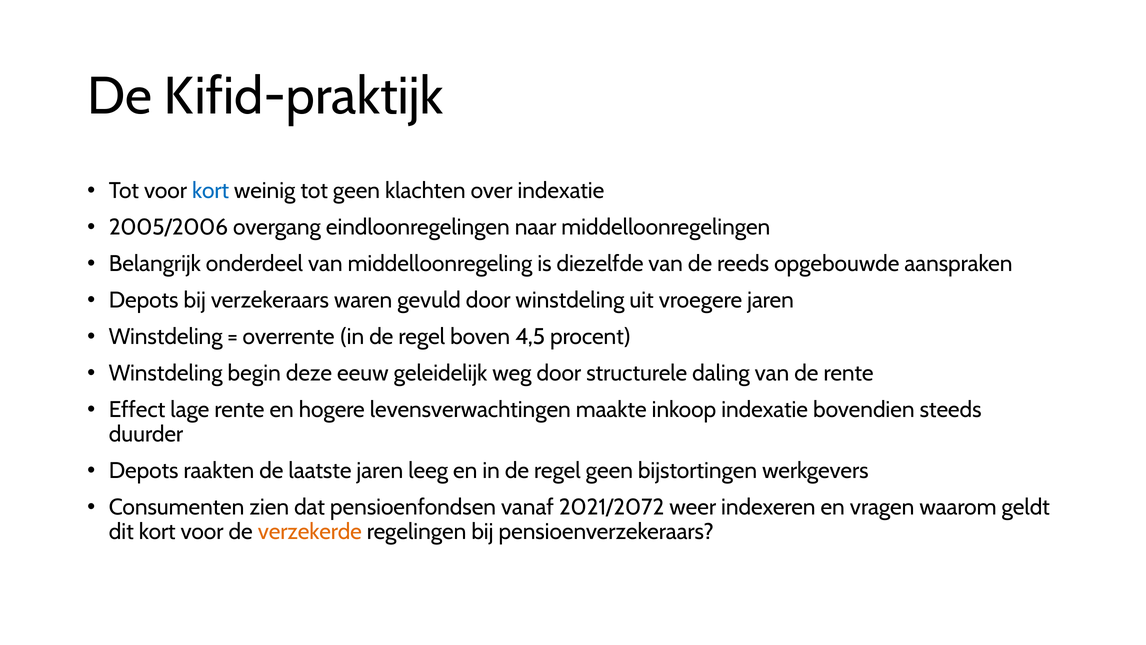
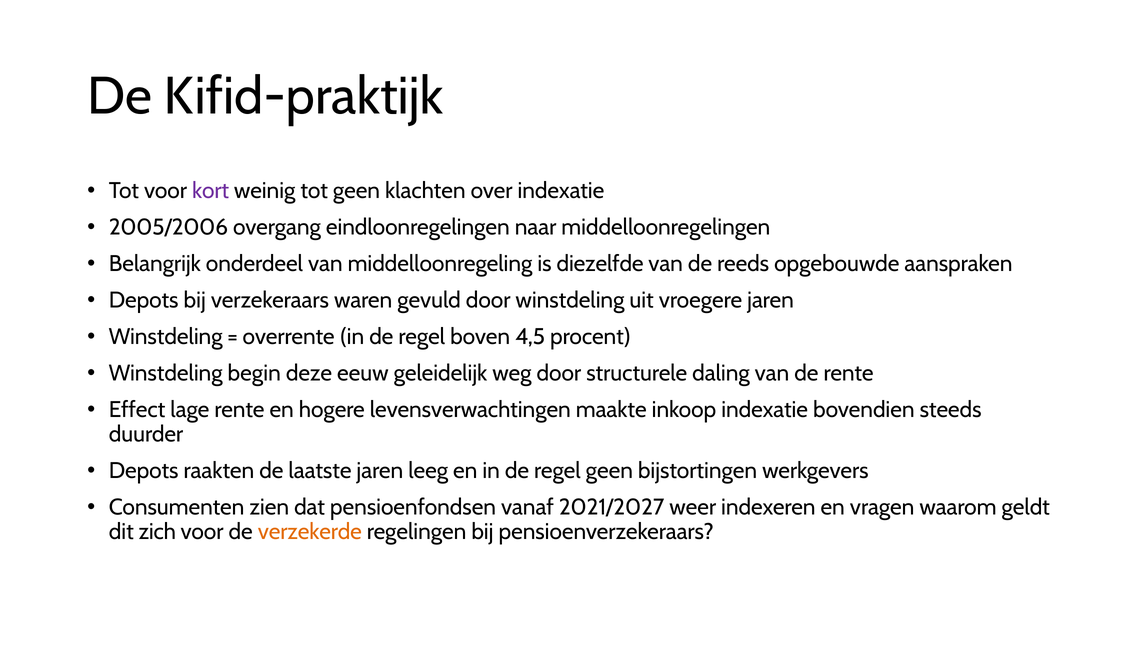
kort colour: blue -> purple (211, 191)
2021/2072: 2021/2072 -> 2021/2027 (612, 507)
dit kort: kort -> zich (157, 531)
